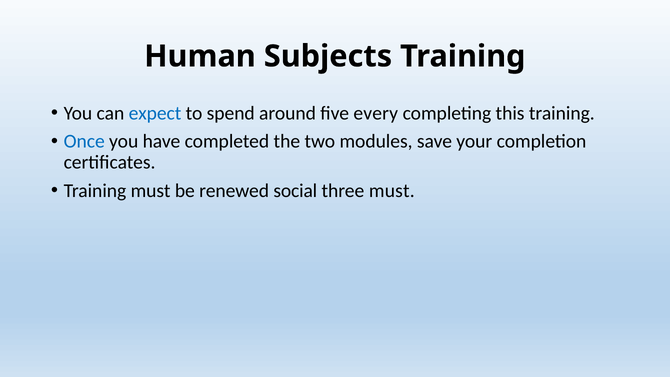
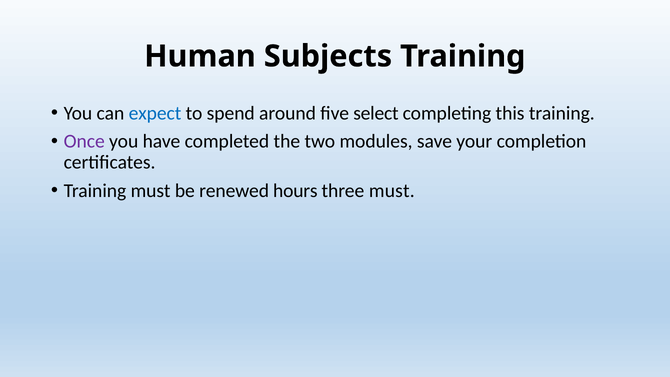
every: every -> select (376, 113)
Once colour: blue -> purple (84, 141)
social: social -> hours (295, 191)
